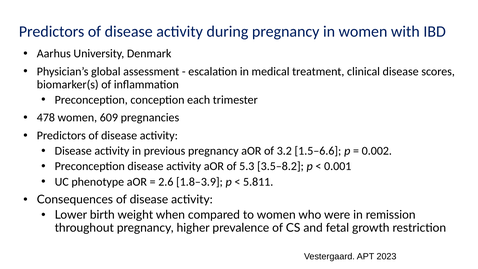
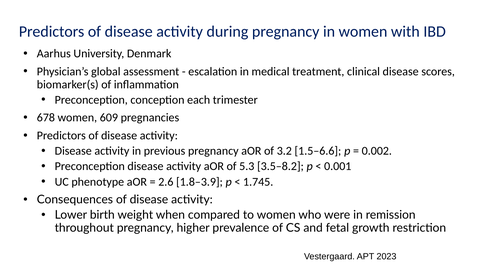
478: 478 -> 678 (46, 118)
5.811: 5.811 -> 1.745 (258, 182)
